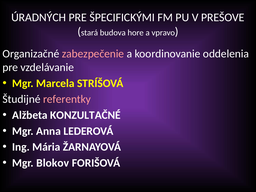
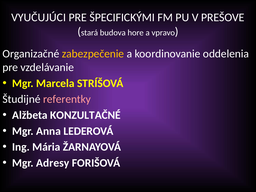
ÚRADNÝCH: ÚRADNÝCH -> VYUČUJÚCI (39, 17)
zabezpečenie colour: pink -> yellow (93, 54)
Blokov: Blokov -> Adresy (53, 163)
